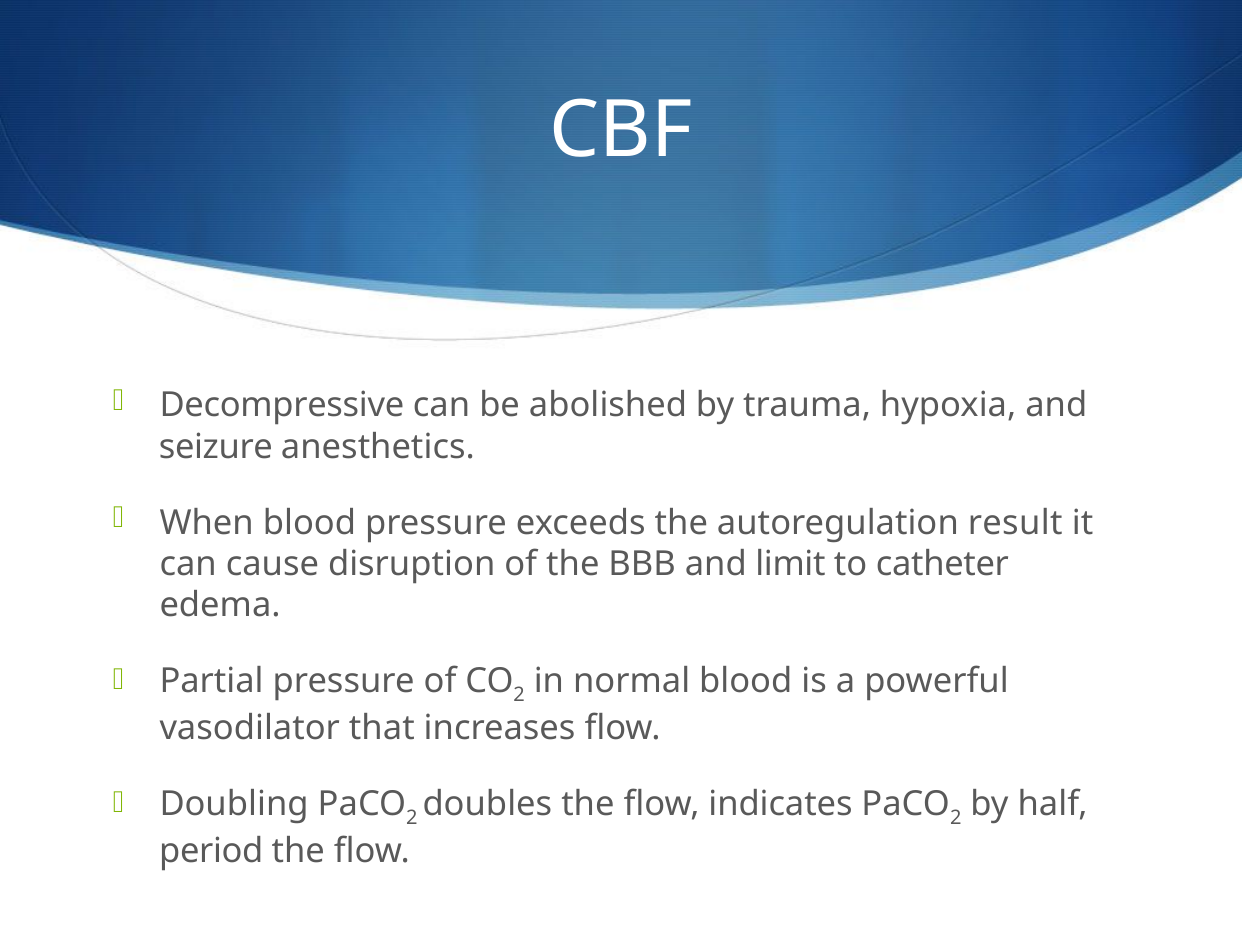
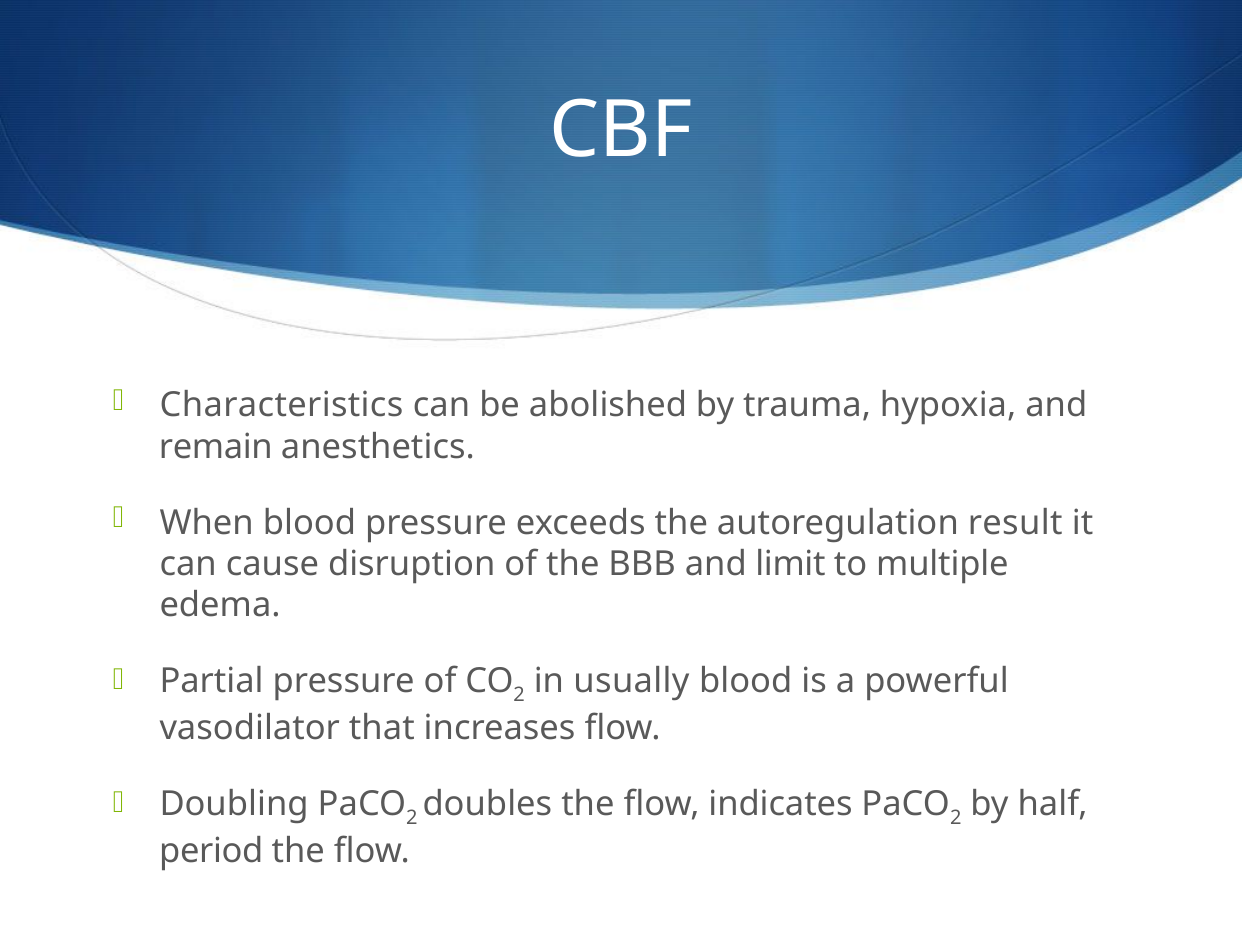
Decompressive: Decompressive -> Characteristics (282, 406)
seizure: seizure -> remain (216, 447)
catheter: catheter -> multiple (942, 564)
normal: normal -> usually (631, 682)
